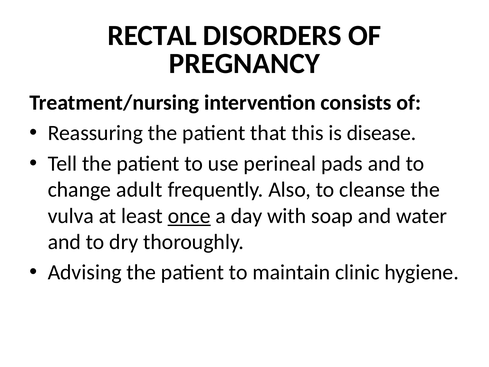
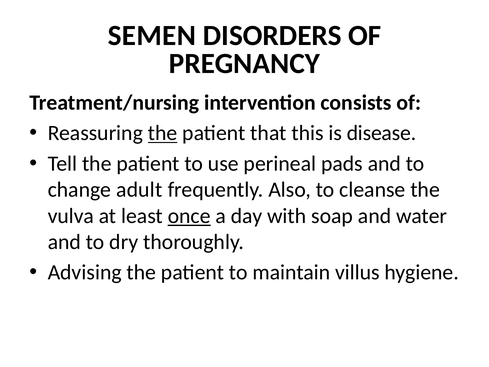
RECTAL: RECTAL -> SEMEN (152, 36)
the underline: none -> present (163, 133)
clinic: clinic -> villus (357, 272)
